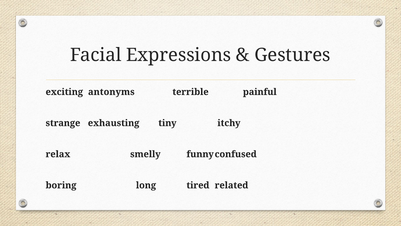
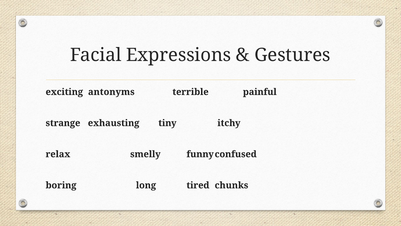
related: related -> chunks (231, 185)
